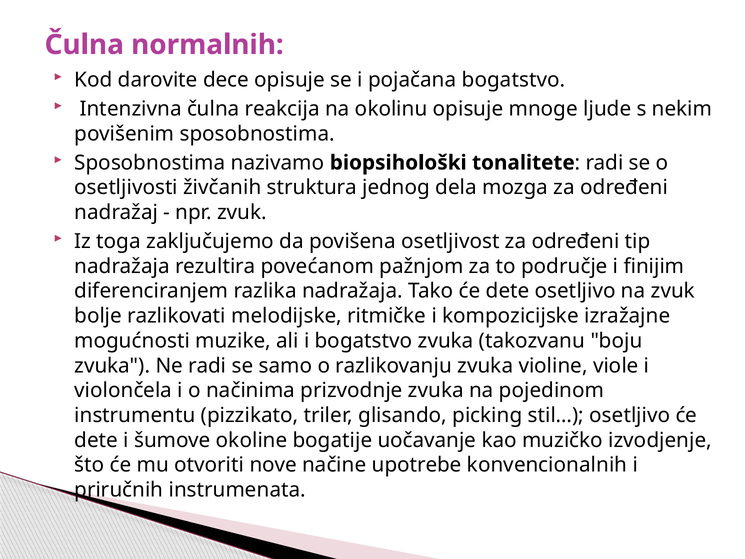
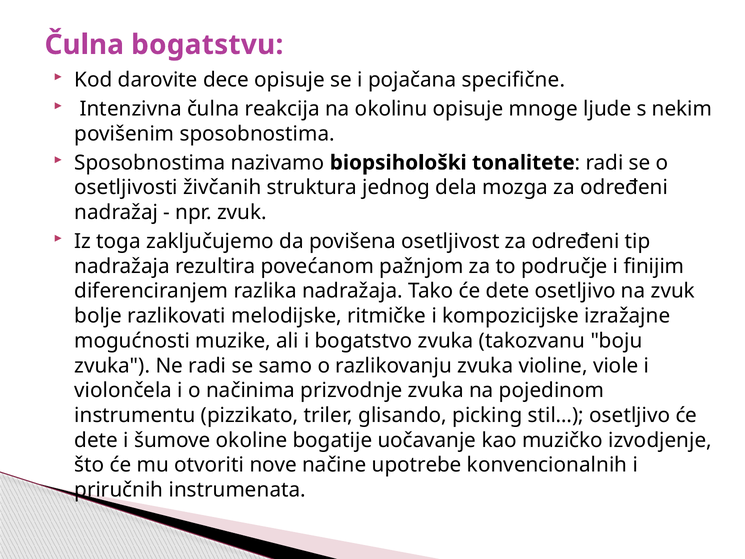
normalnih: normalnih -> bogatstvu (207, 45)
pojačana bogatstvo: bogatstvo -> specifične (514, 80)
